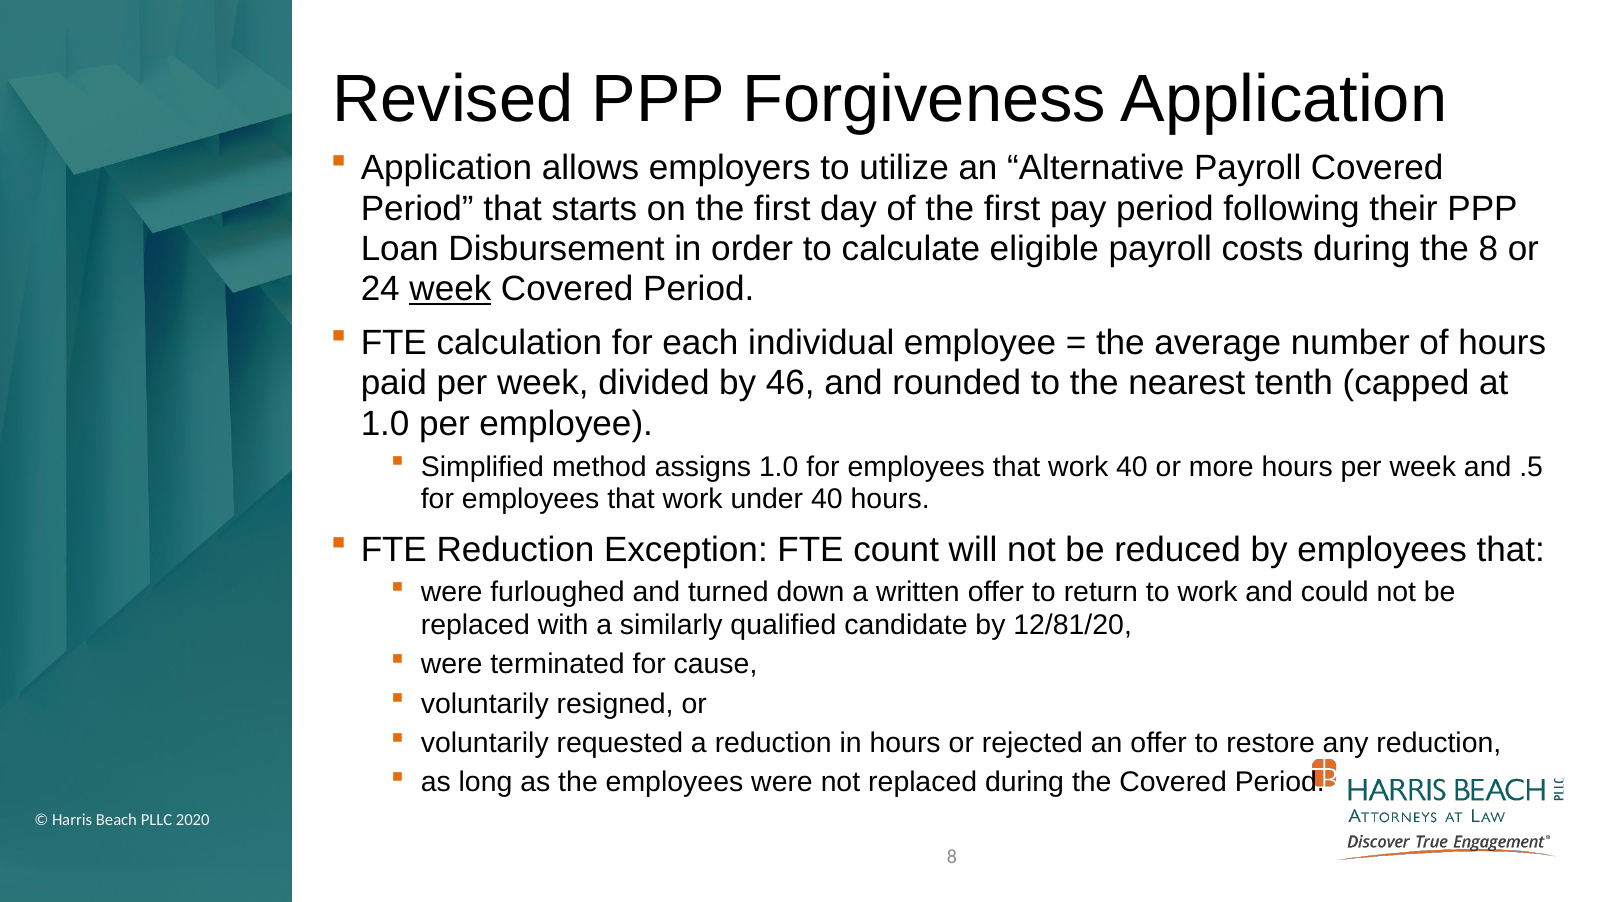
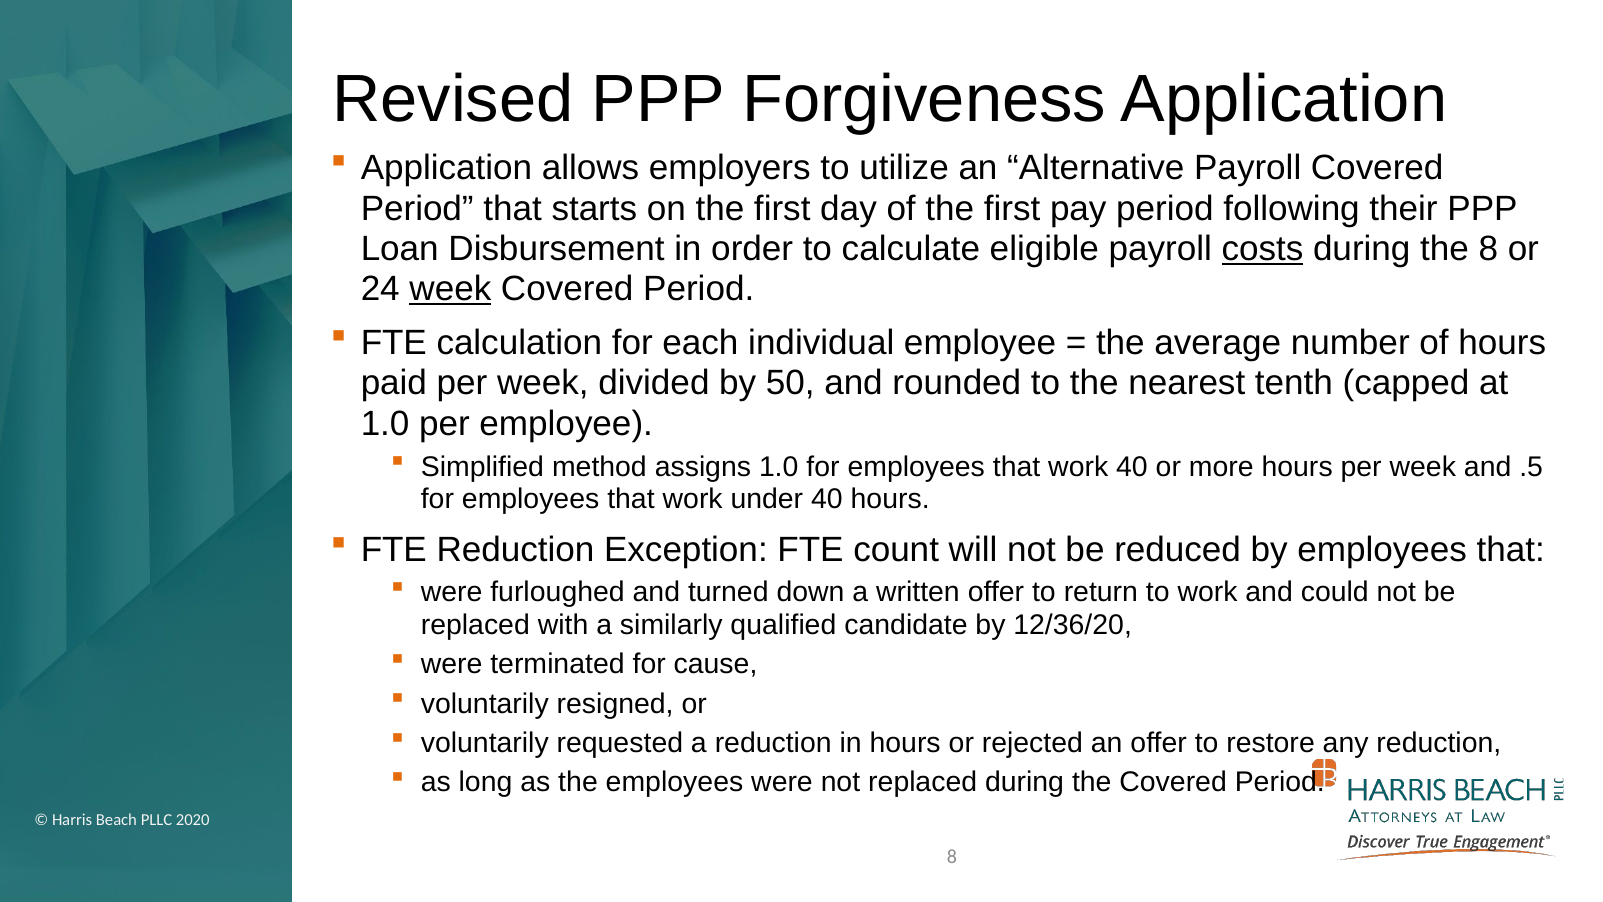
costs underline: none -> present (1262, 249)
46: 46 -> 50 (790, 383)
12/81/20: 12/81/20 -> 12/36/20 (1073, 625)
